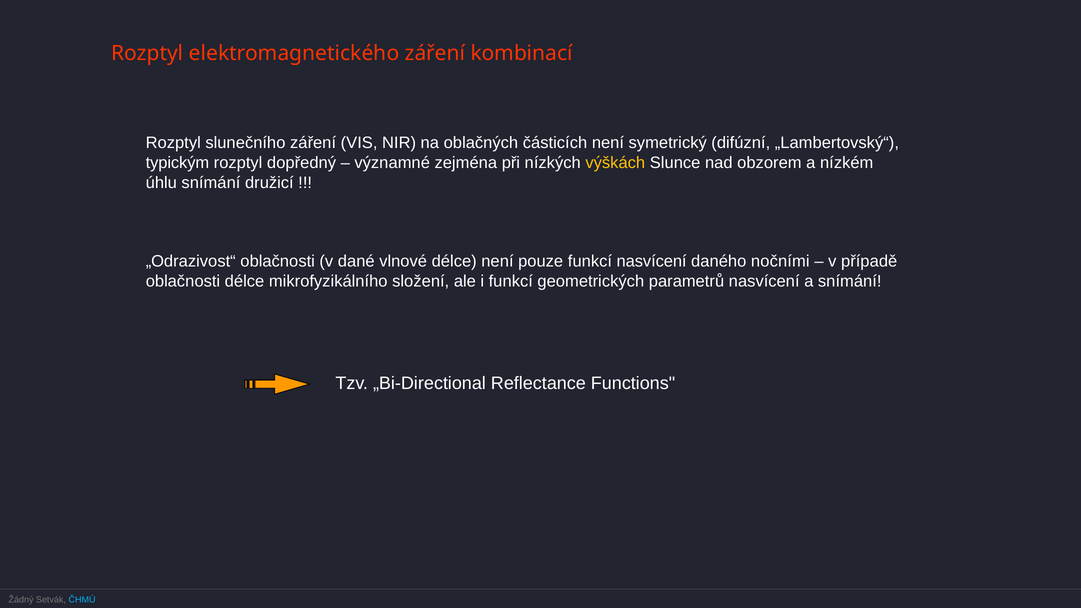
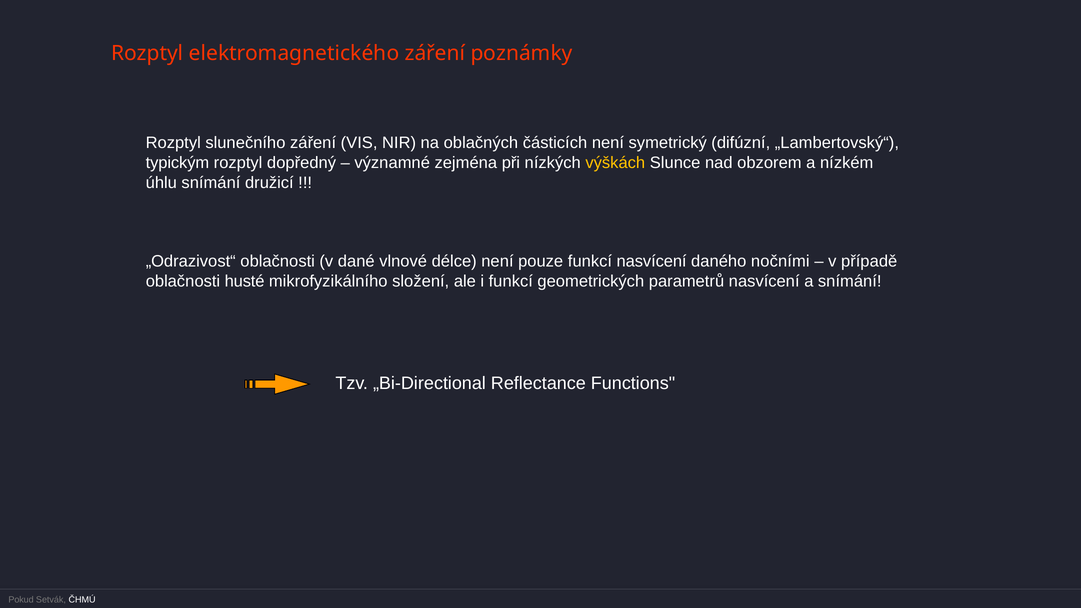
kombinací: kombinací -> poznámky (522, 53)
oblačnosti délce: délce -> husté (245, 281)
Žádný: Žádný -> Pokud (21, 600)
ČHMÚ colour: light blue -> white (82, 600)
